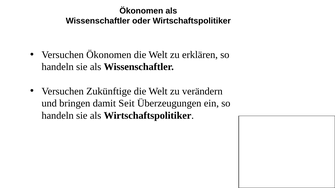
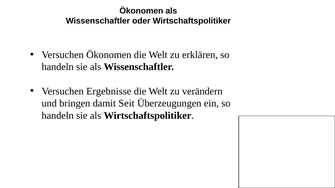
Zukünftige: Zukünftige -> Ergebnisse (109, 91)
